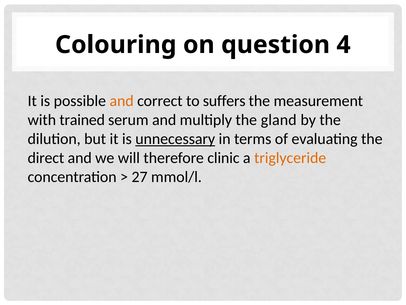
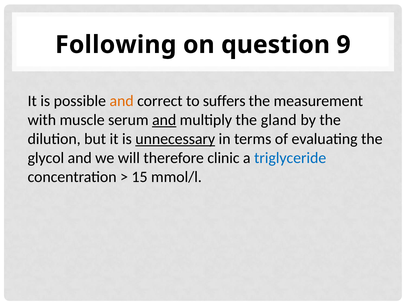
Colouring: Colouring -> Following (116, 45)
4: 4 -> 9 (344, 45)
trained: trained -> muscle (82, 120)
and underline: none -> present (164, 120)
direct: direct -> glycol (46, 158)
triglyceride colour: orange -> blue (290, 158)
27: 27 -> 15 (140, 177)
